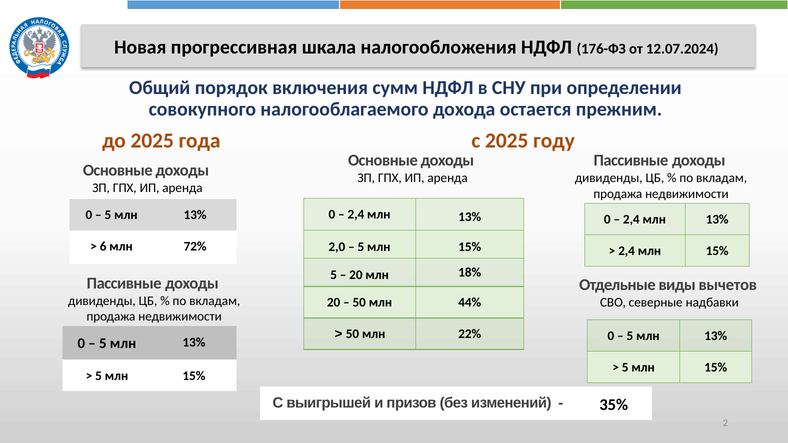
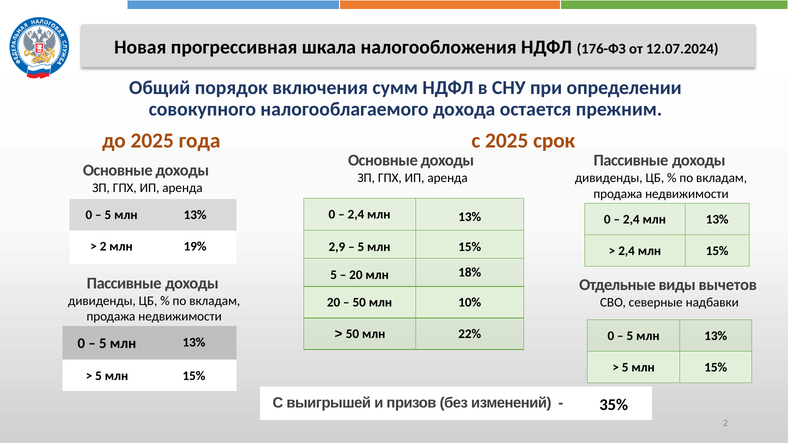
году: году -> срок (554, 141)
6: 6 -> 2 (103, 247)
72%: 72% -> 19% (195, 247)
2,0: 2,0 -> 2,9 (337, 247)
44%: 44% -> 10% (470, 303)
